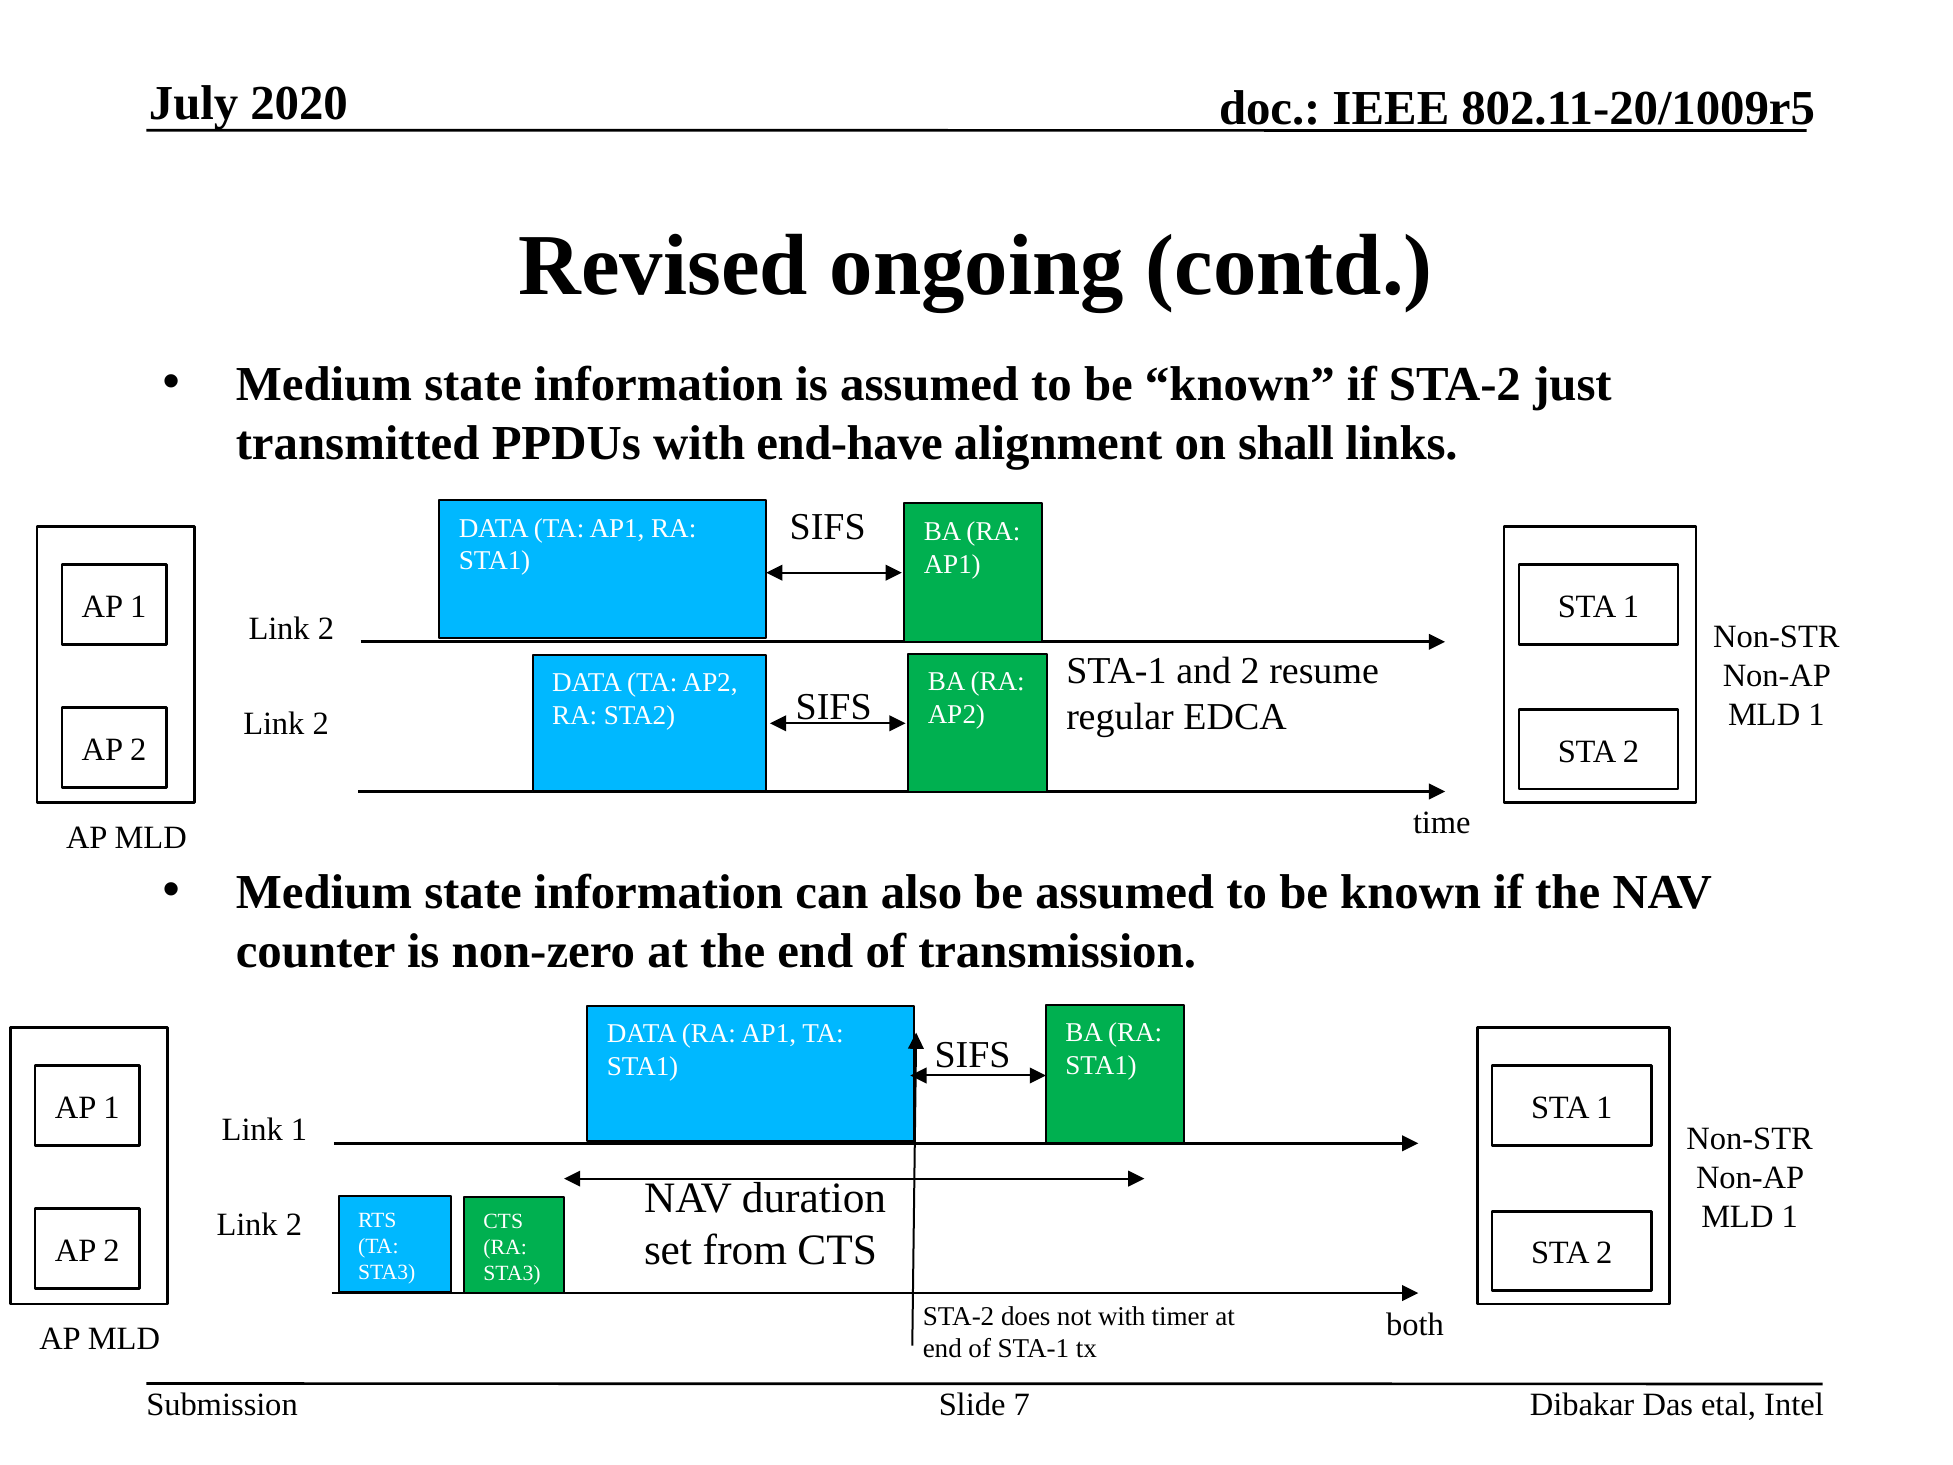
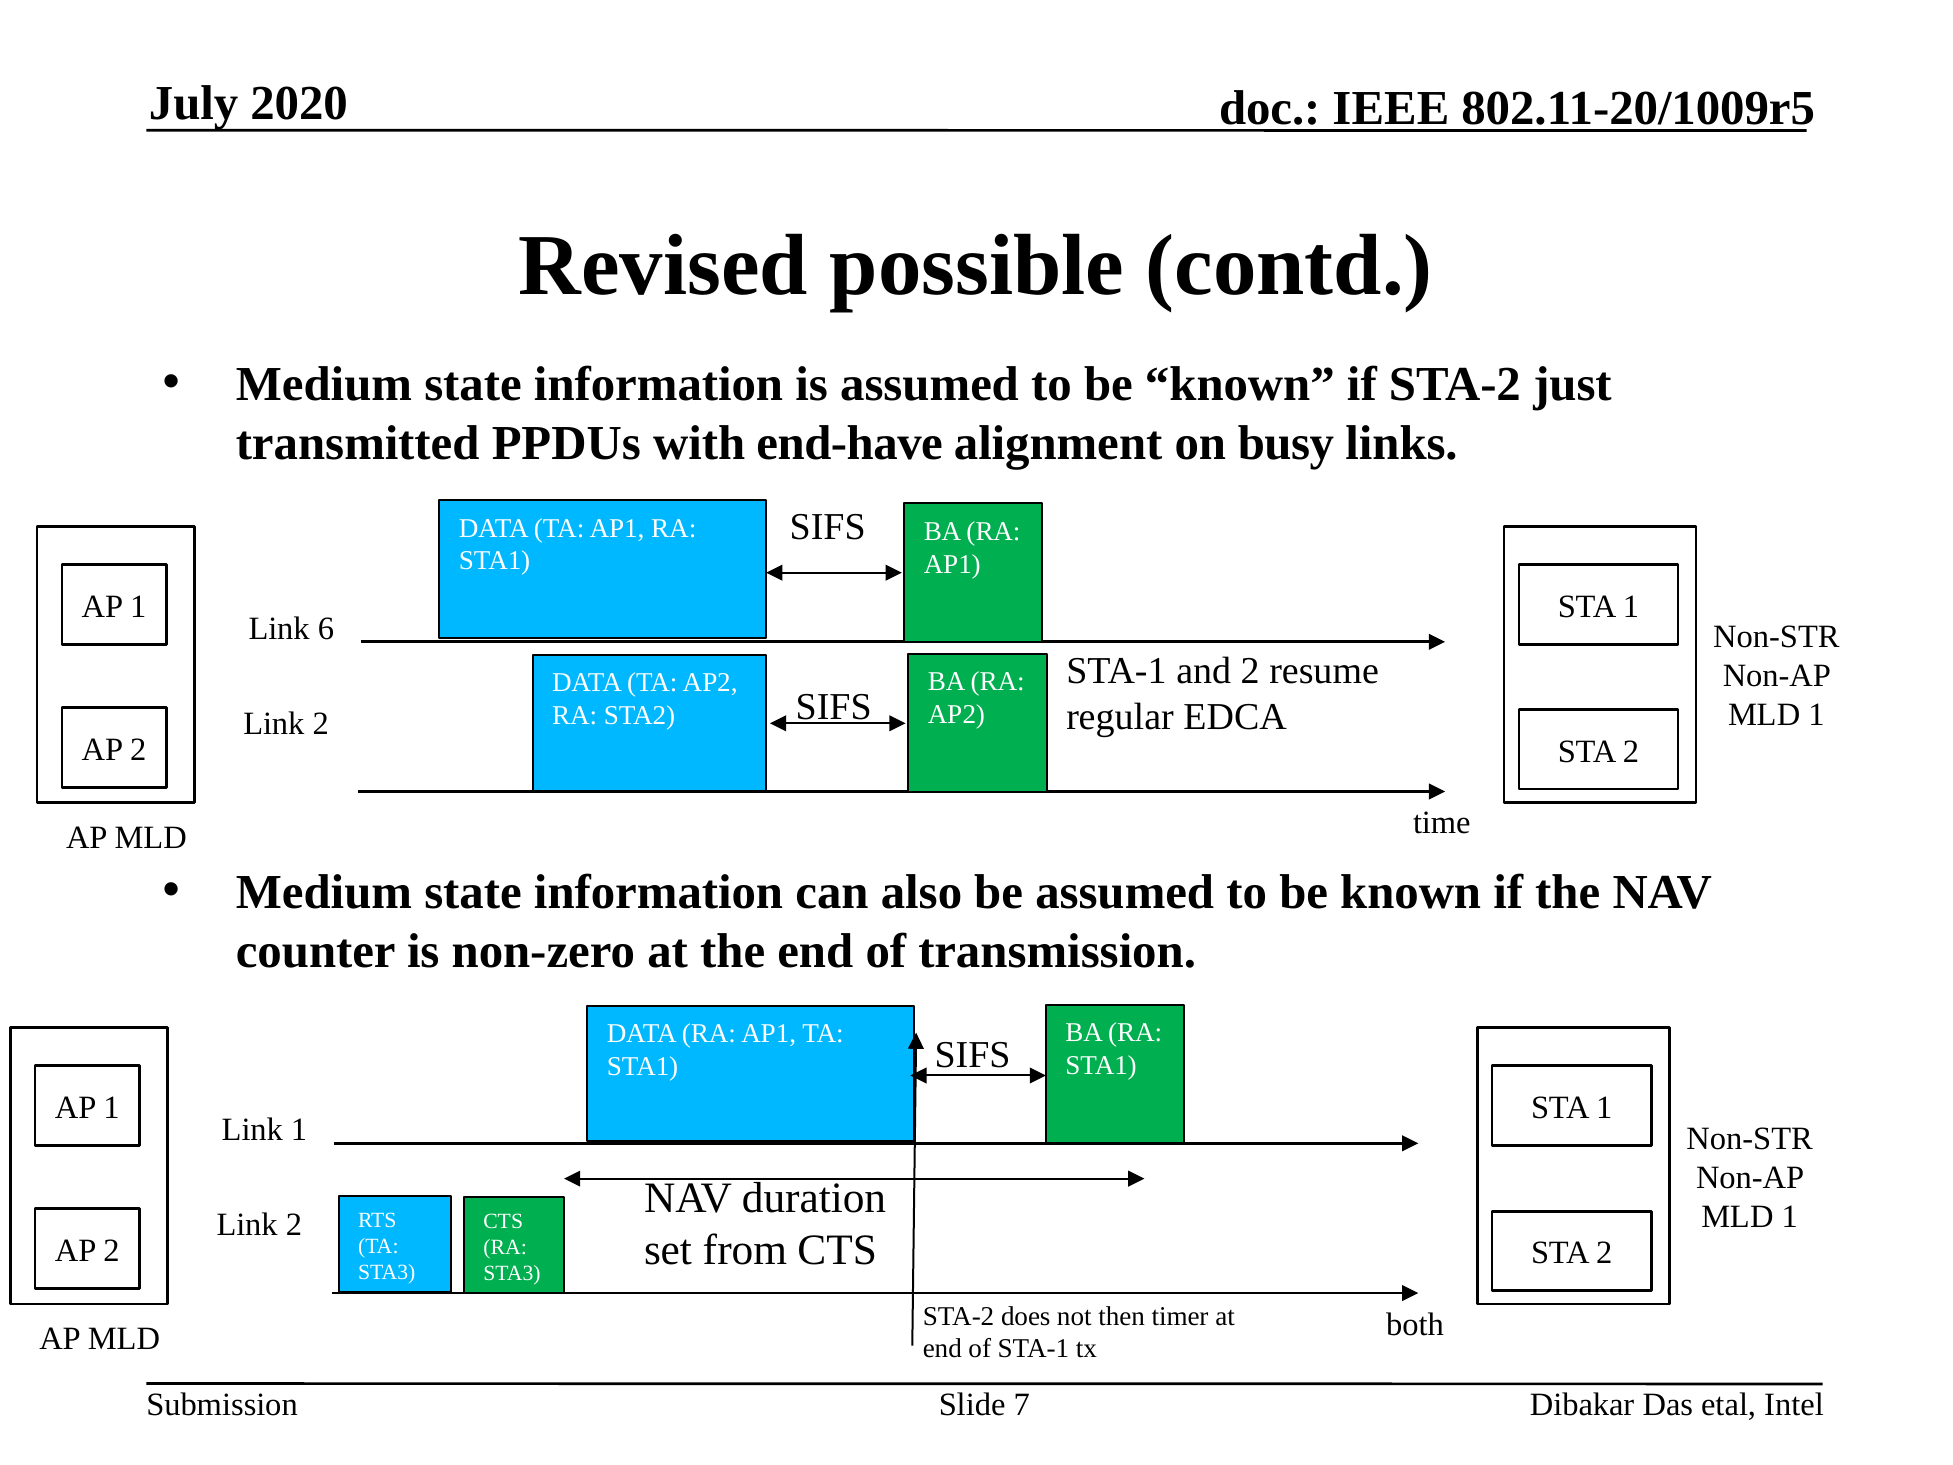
ongoing: ongoing -> possible (977, 266)
shall: shall -> busy (1286, 443)
2: 2 -> 6 (326, 628)
not with: with -> then (1122, 1316)
